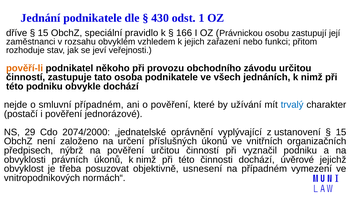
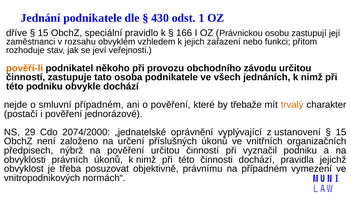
užívání: užívání -> třebaže (246, 104)
trvalý colour: blue -> orange (292, 104)
úvěrové: úvěrové -> pravidla (297, 159)
usnesení: usnesení -> právnímu (203, 168)
